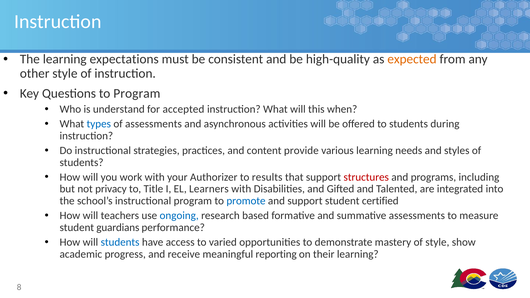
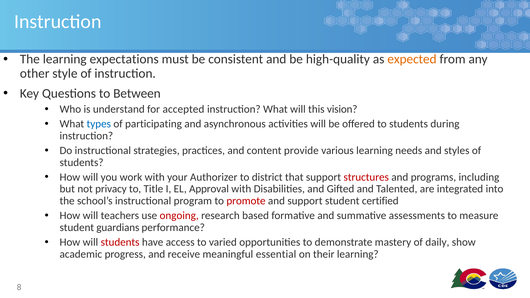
to Program: Program -> Between (137, 93)
when: when -> vision (342, 109)
of assessments: assessments -> participating (154, 124)
results: results -> district (267, 177)
Learners: Learners -> Approval (209, 189)
promote colour: blue -> red (246, 201)
ongoing colour: blue -> red (179, 216)
students colour: blue -> red (120, 242)
of style: style -> daily (437, 242)
reporting: reporting -> essential (276, 254)
